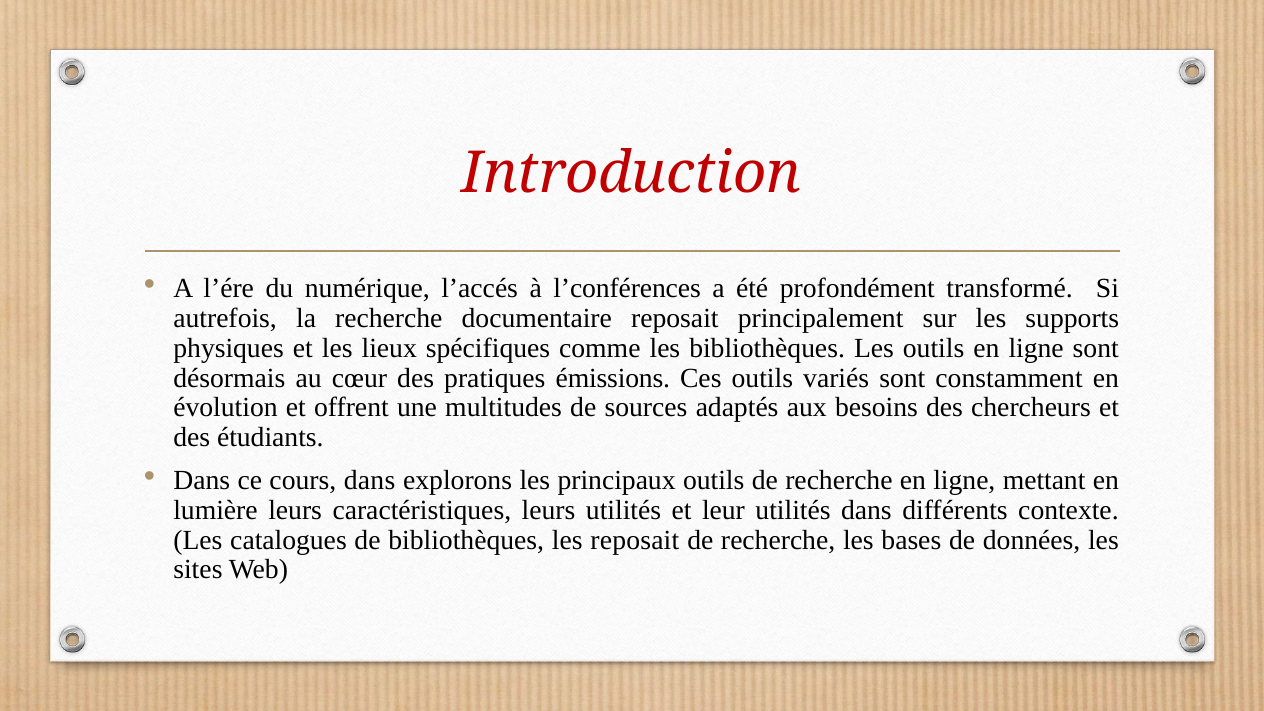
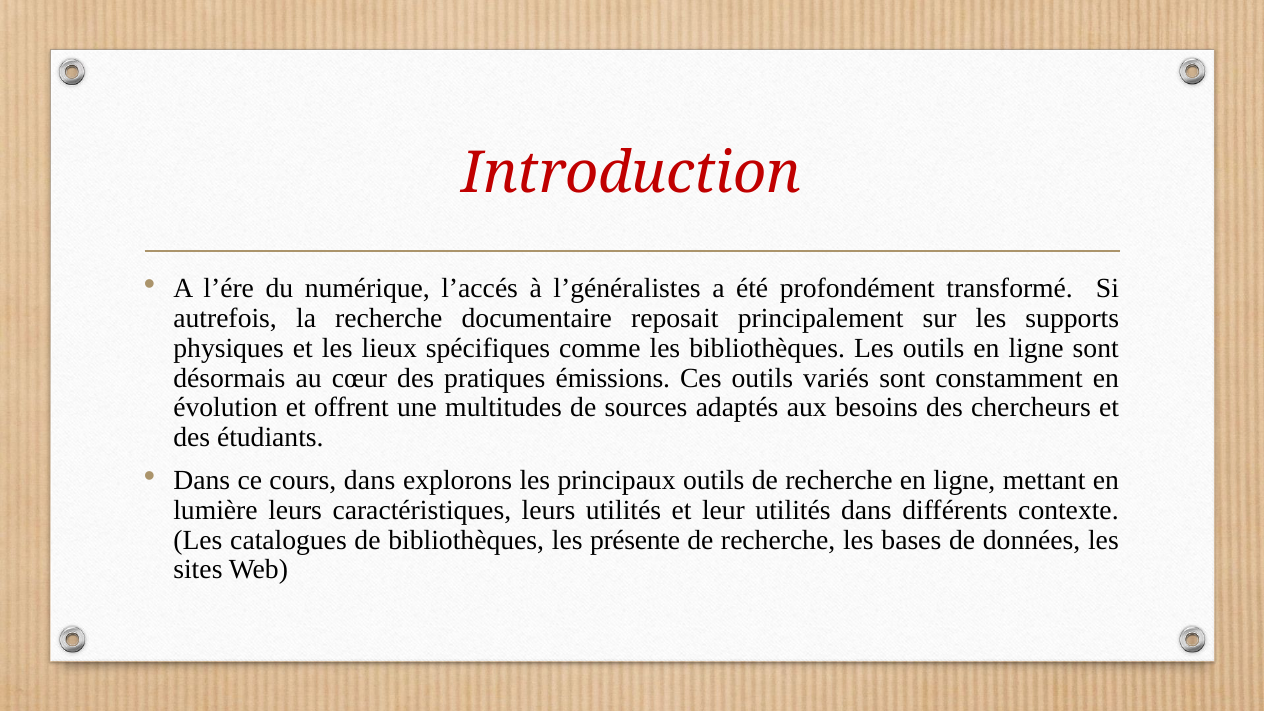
l’conférences: l’conférences -> l’généralistes (627, 288)
les reposait: reposait -> présente (635, 540)
